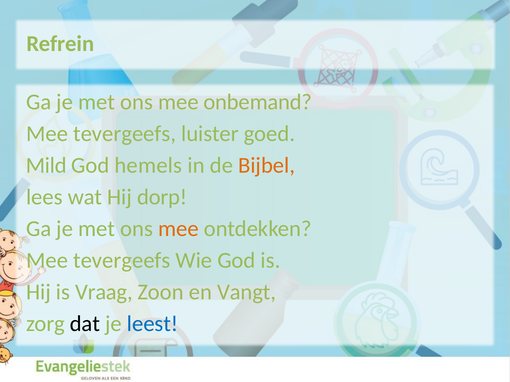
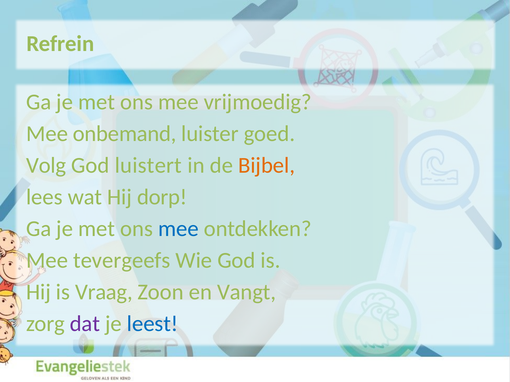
onbemand: onbemand -> vrijmoedig (258, 102)
tevergeefs: tevergeefs -> onbemand (125, 134)
Mild: Mild -> Volg (46, 165)
hemels: hemels -> luistert (148, 165)
mee colour: orange -> blue (178, 229)
dat colour: black -> purple (85, 324)
